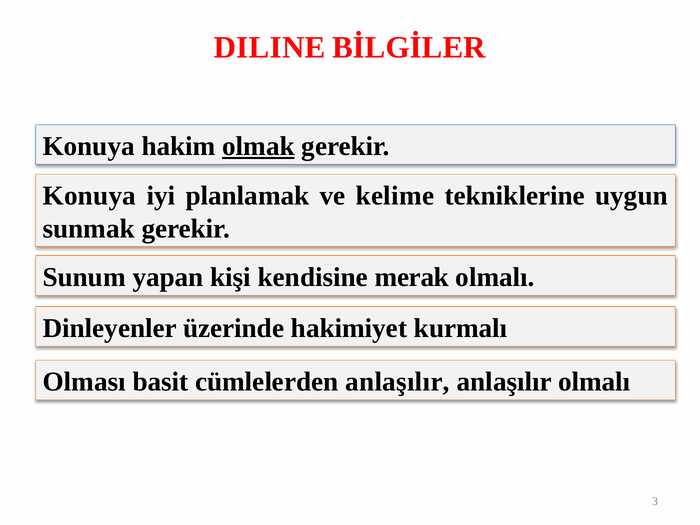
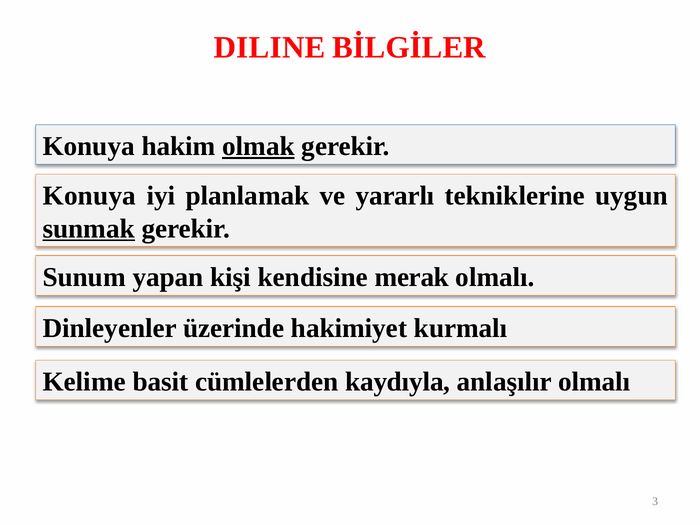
kelime: kelime -> yararlı (395, 196)
sunmak underline: none -> present (89, 229)
Olması: Olması -> Kelime (84, 382)
cümlelerden anlaşılır: anlaşılır -> kaydıyla (398, 382)
